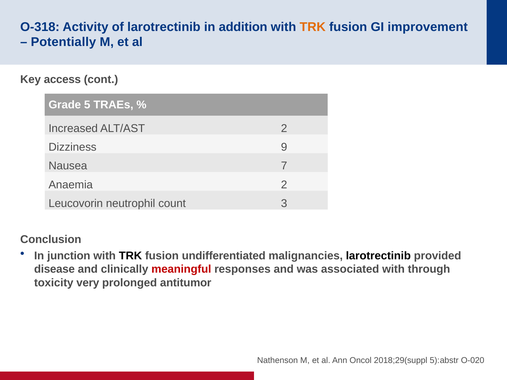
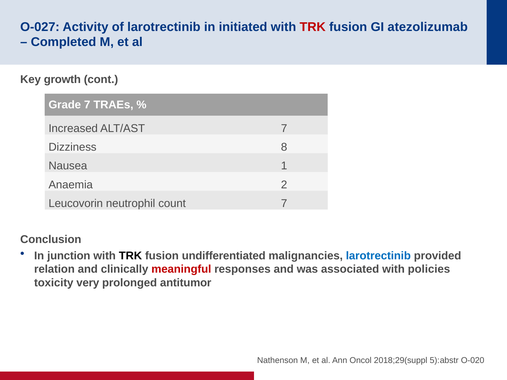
O-318: O-318 -> O-027 (40, 27)
addition: addition -> initiated (243, 27)
TRK colour: orange -> red (313, 27)
improvement: improvement -> atezolizumab (428, 27)
Potentially: Potentially -> Completed (63, 42)
access: access -> growth (62, 80)
Grade 5: 5 -> 7 (87, 105)
ALT/AST 2: 2 -> 7 (284, 128)
9: 9 -> 8 (284, 147)
7: 7 -> 1 (284, 166)
count 3: 3 -> 7 (284, 204)
larotrectinib colour: black -> blue (378, 256)
disease: disease -> relation (54, 269)
through: through -> policies (429, 269)
